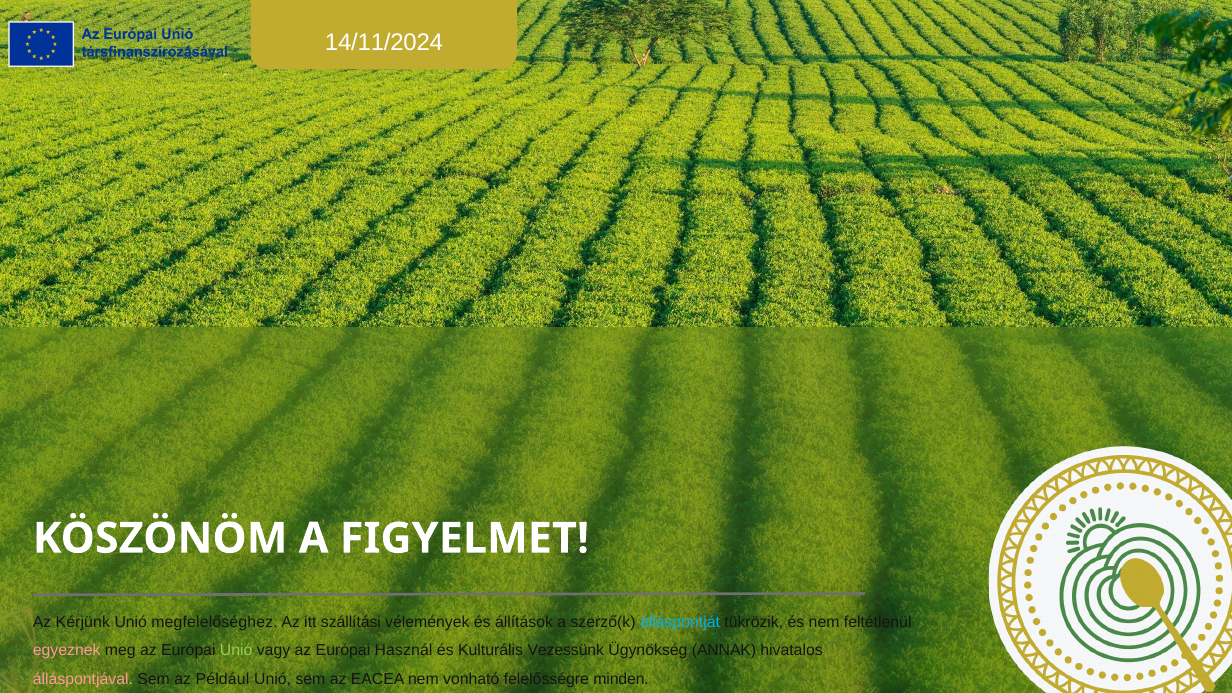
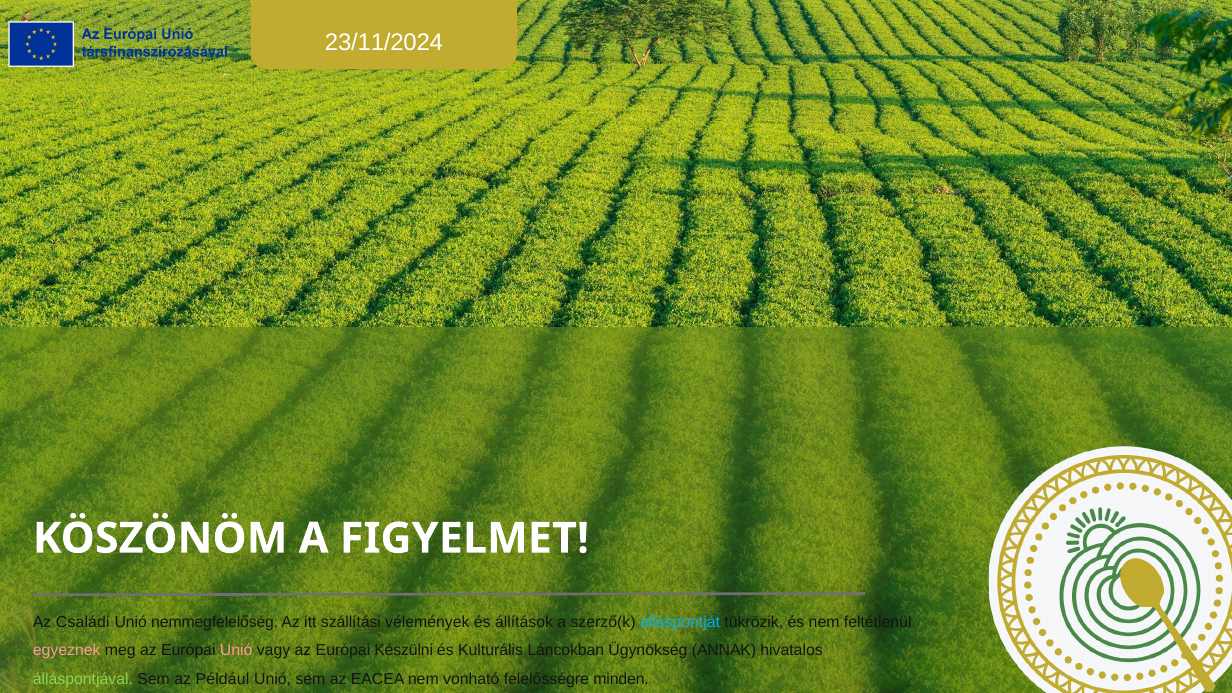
14/11/2024: 14/11/2024 -> 23/11/2024 (384, 43)
Kérjünk: Kérjünk -> Családi (83, 622)
megfelelőséghez: megfelelőséghez -> nemmegfelelőség (215, 622)
Unió colour: light green -> pink (236, 650)
Használ: Használ -> Készülni (404, 650)
Vezessünk: Vezessünk -> Láncokban (566, 650)
álláspontjával colour: pink -> light green (83, 679)
